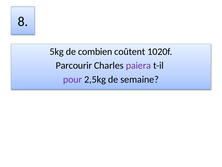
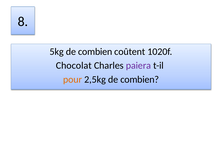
Parcourir: Parcourir -> Chocolat (74, 65)
pour colour: purple -> orange (73, 79)
2,5kg de semaine: semaine -> combien (140, 79)
